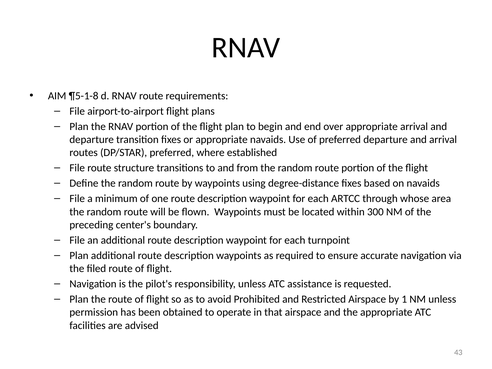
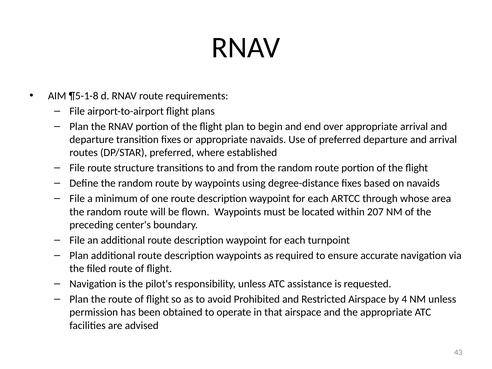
300: 300 -> 207 (375, 212)
1: 1 -> 4 (404, 299)
